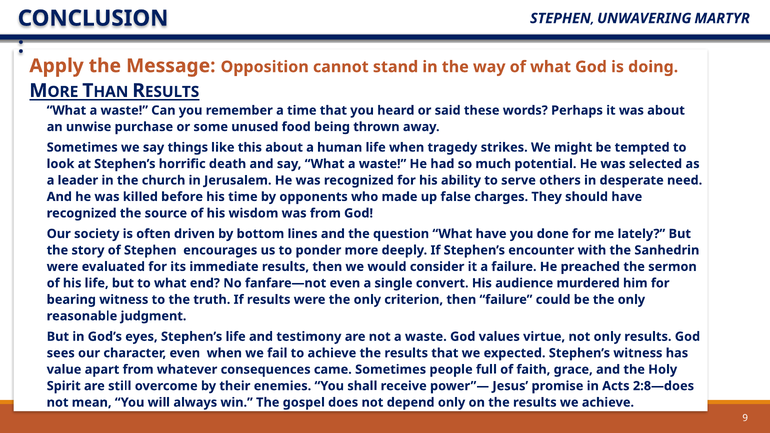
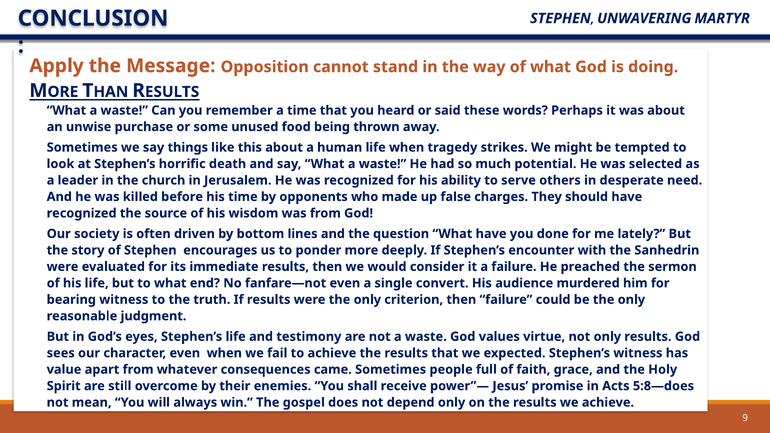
2:8—does: 2:8—does -> 5:8—does (663, 386)
